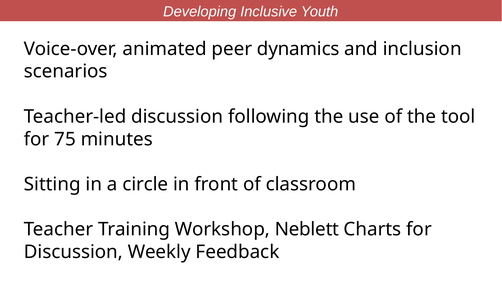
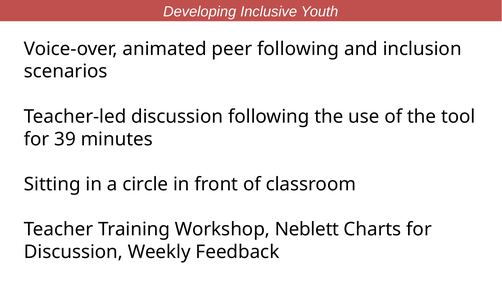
peer dynamics: dynamics -> following (298, 49)
75: 75 -> 39 (65, 139)
